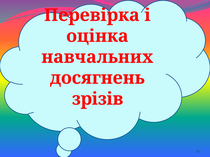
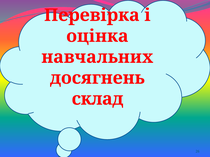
зрізів: зрізів -> склад (98, 99)
